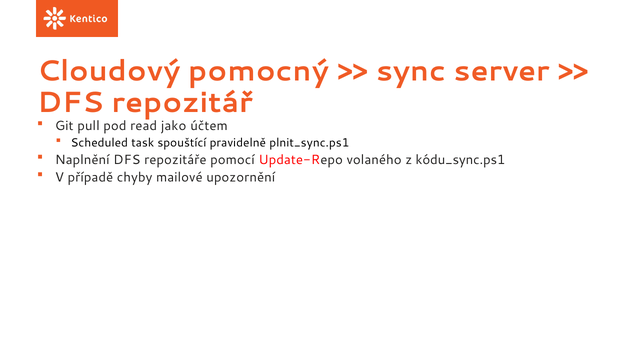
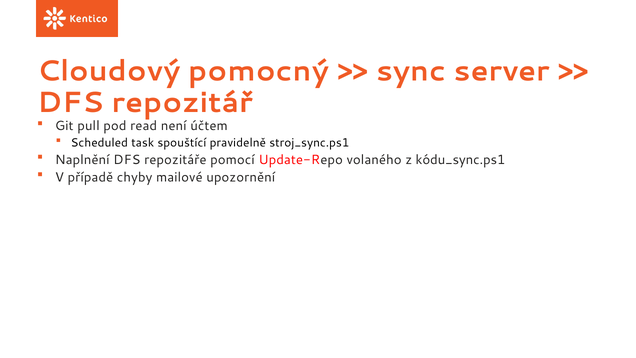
jako: jako -> není (174, 126)
plnit_sync.ps1: plnit_sync.ps1 -> stroj_sync.ps1 (309, 143)
